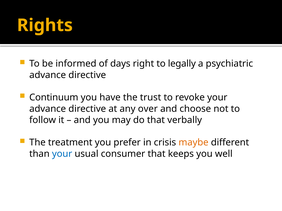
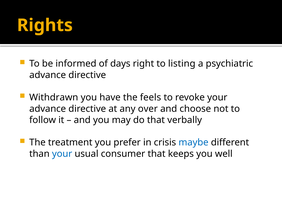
legally: legally -> listing (182, 64)
Continuum: Continuum -> Withdrawn (54, 98)
trust: trust -> feels (151, 98)
maybe colour: orange -> blue (194, 143)
